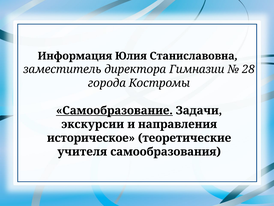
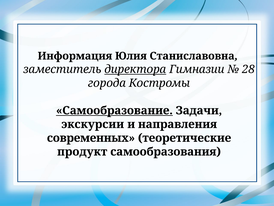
директора underline: none -> present (135, 69)
историческое: историческое -> современных (91, 138)
учителя: учителя -> продукт (82, 151)
